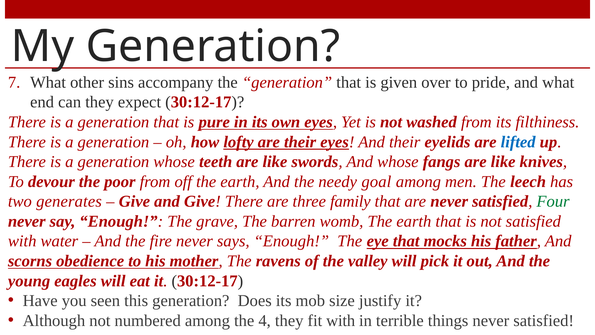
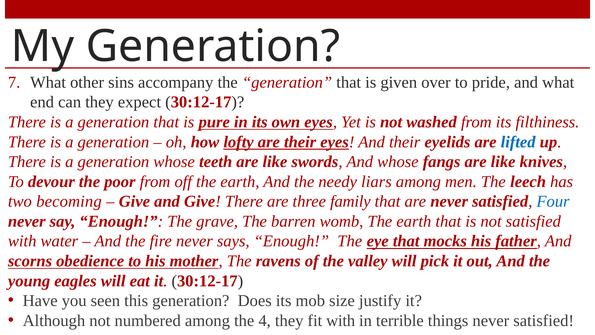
goal: goal -> liars (376, 181)
generates: generates -> becoming (69, 201)
Four colour: green -> blue (553, 201)
